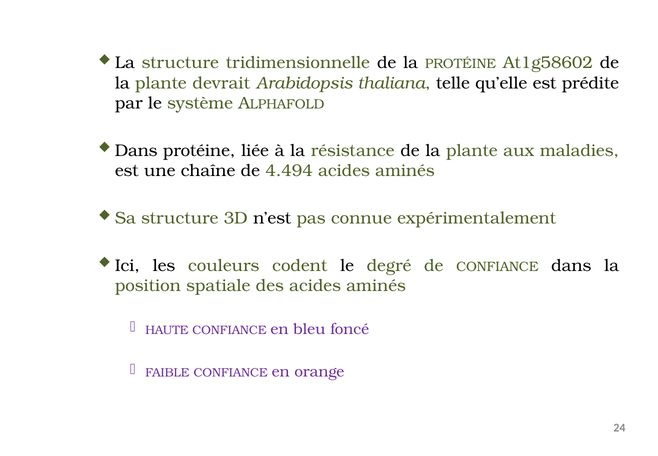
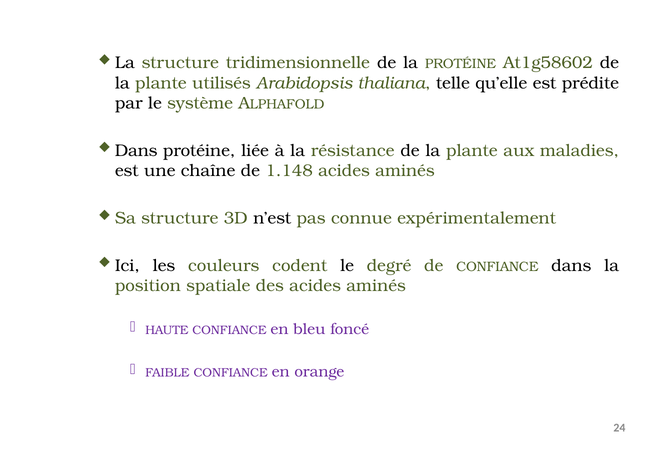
devrait: devrait -> utilisés (221, 83)
4.494: 4.494 -> 1.148 (289, 171)
